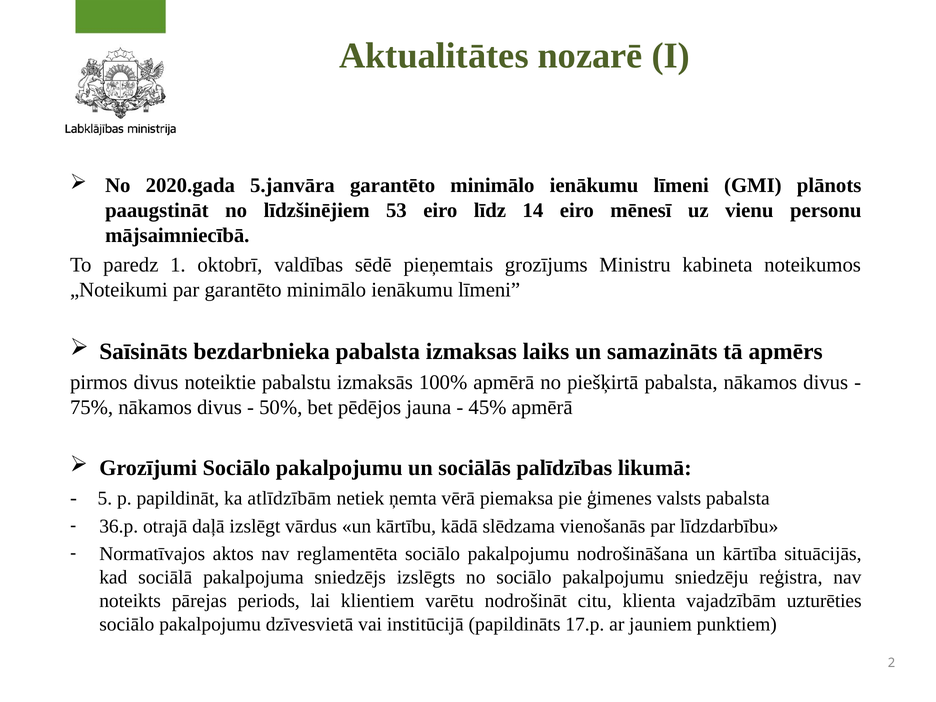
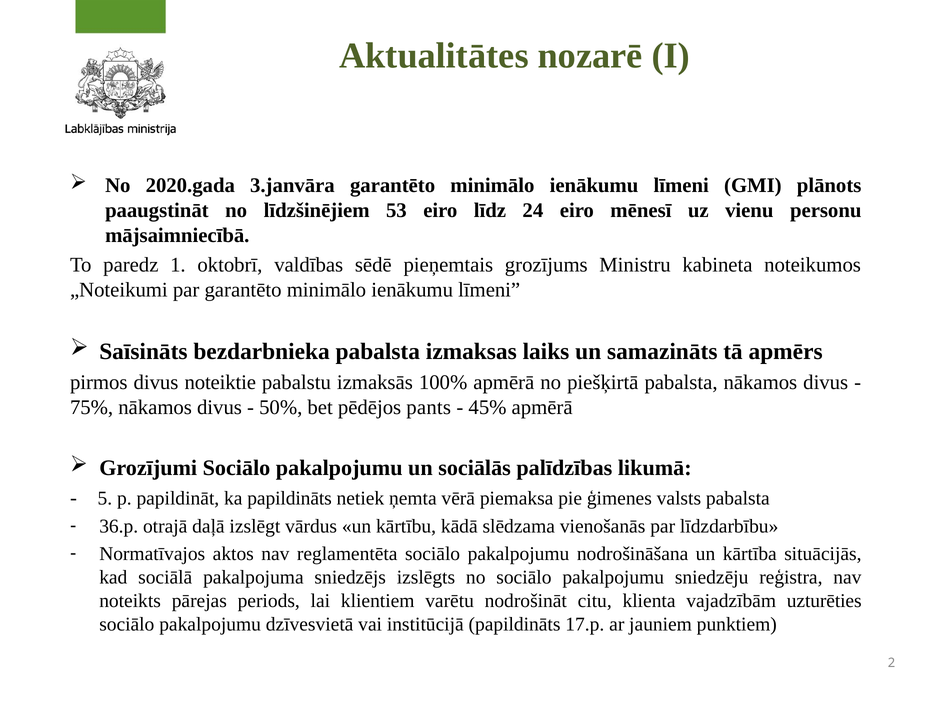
5.janvāra: 5.janvāra -> 3.janvāra (292, 185)
14: 14 -> 24 (533, 210)
jauna: jauna -> pants (429, 407)
ka atlīdzībām: atlīdzībām -> papildināts (290, 499)
